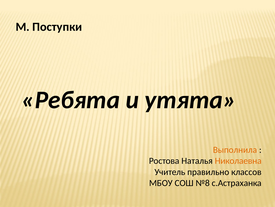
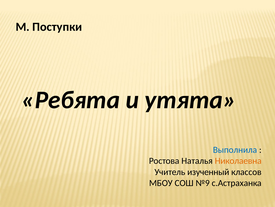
Выполнила colour: orange -> blue (235, 149)
правильно: правильно -> изученный (208, 171)
№8: №8 -> №9 (203, 182)
